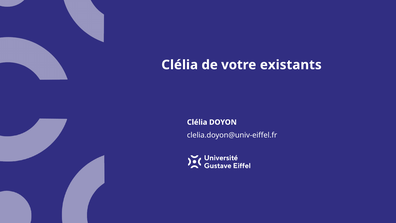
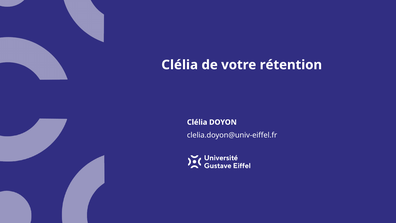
existants: existants -> rétention (291, 65)
